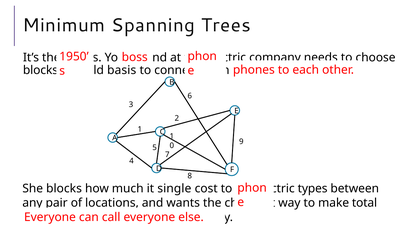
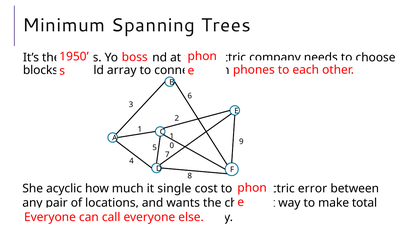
basis: basis -> array (122, 70)
She blocks: blocks -> acyclic (64, 188)
types: types -> error (312, 188)
